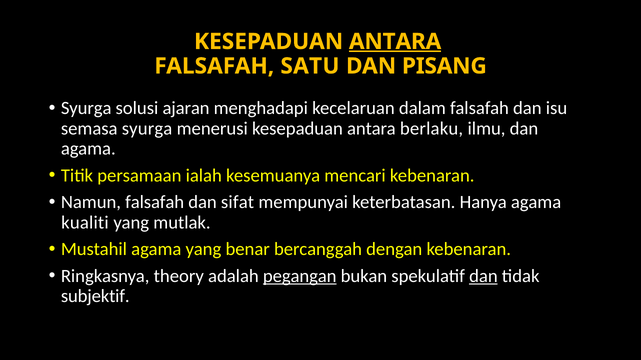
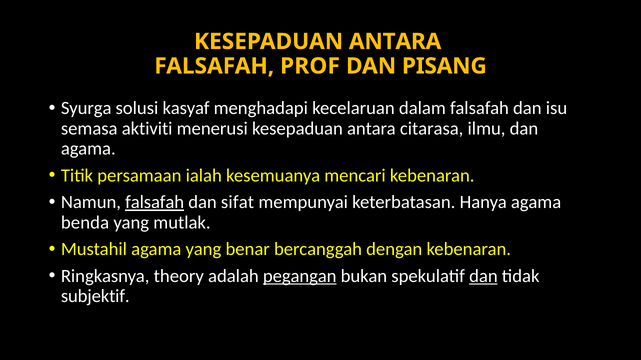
ANTARA underline: present -> none (395, 42)
SATU: SATU -> PROF (310, 66)
ajaran: ajaran -> kasyaf (186, 108)
semasa syurga: syurga -> aktiviti (147, 129)
berlaku: berlaku -> citarasa (432, 129)
falsafah underline: none -> present (155, 203)
kualiti: kualiti -> benda (85, 223)
